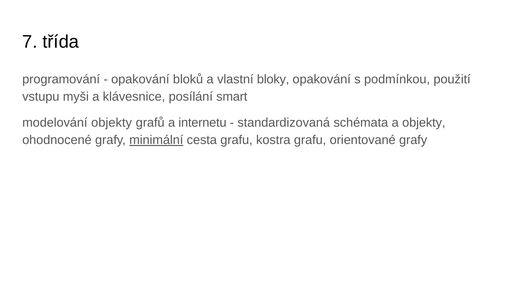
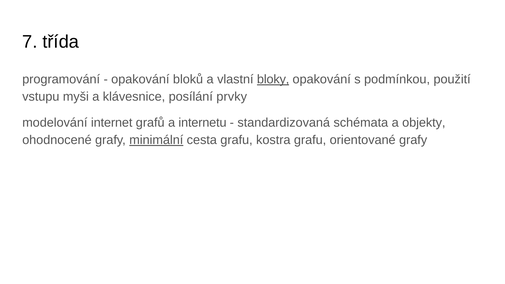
bloky underline: none -> present (273, 79)
smart: smart -> prvky (232, 97)
modelování objekty: objekty -> internet (112, 123)
